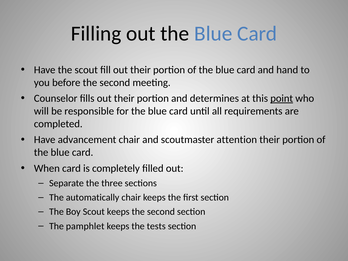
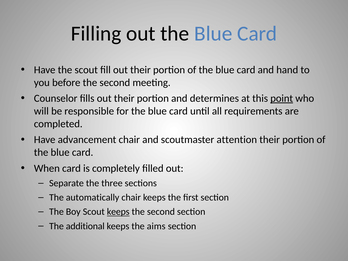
keeps underline: none -> present (118, 212)
pamphlet: pamphlet -> additional (85, 226)
tests: tests -> aims (156, 226)
